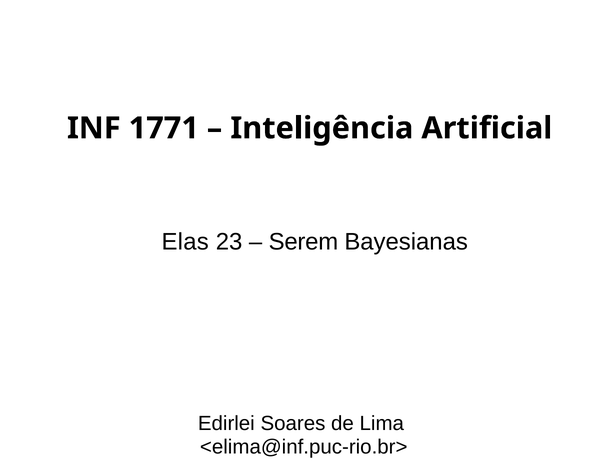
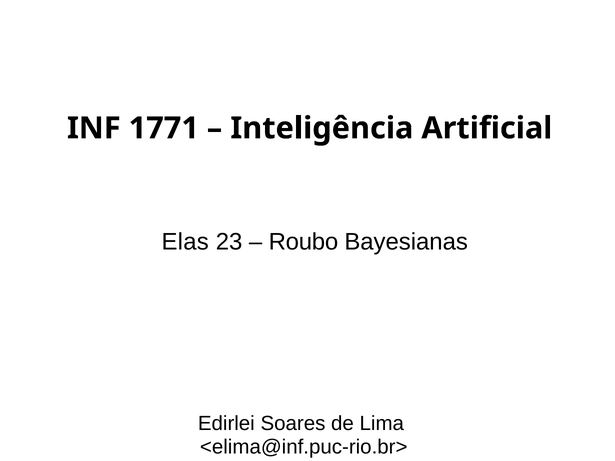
Serem: Serem -> Roubo (303, 242)
